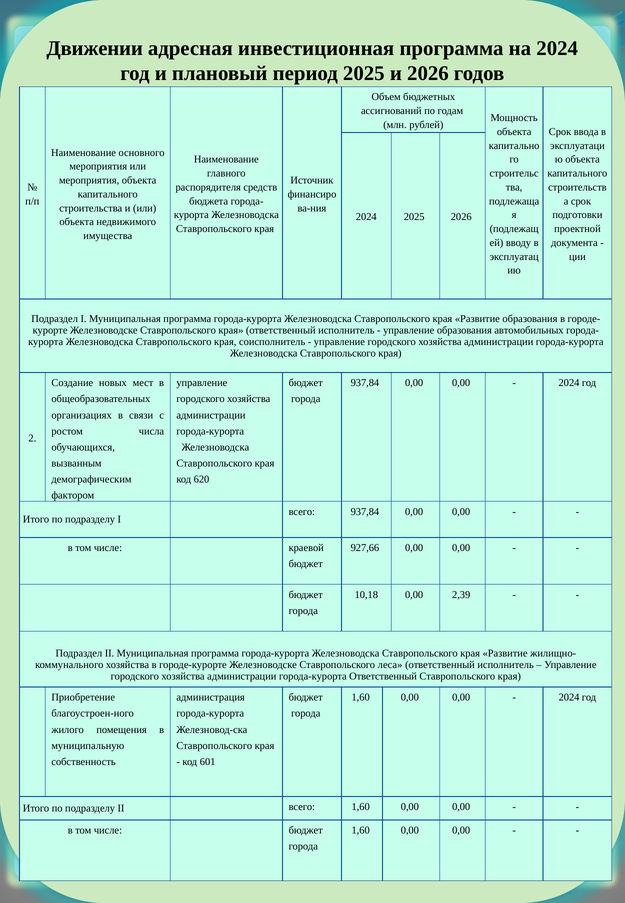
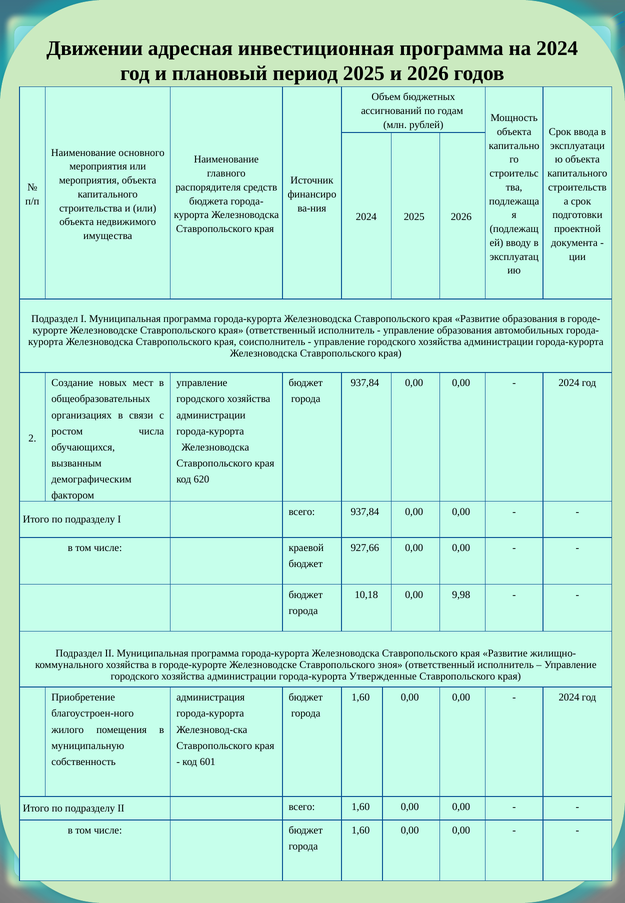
2,39: 2,39 -> 9,98 (461, 595)
леса: леса -> зноя (390, 665)
города-курорта Ответственный: Ответственный -> Утвержденные (383, 676)
